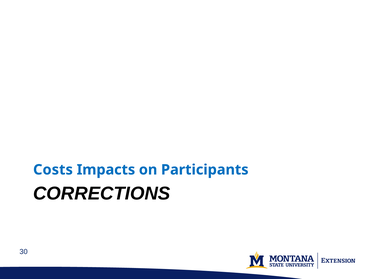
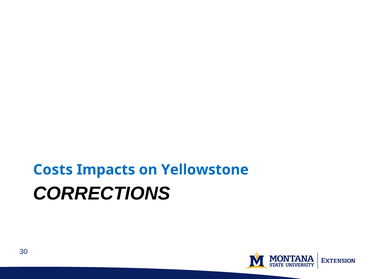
Participants: Participants -> Yellowstone (205, 170)
